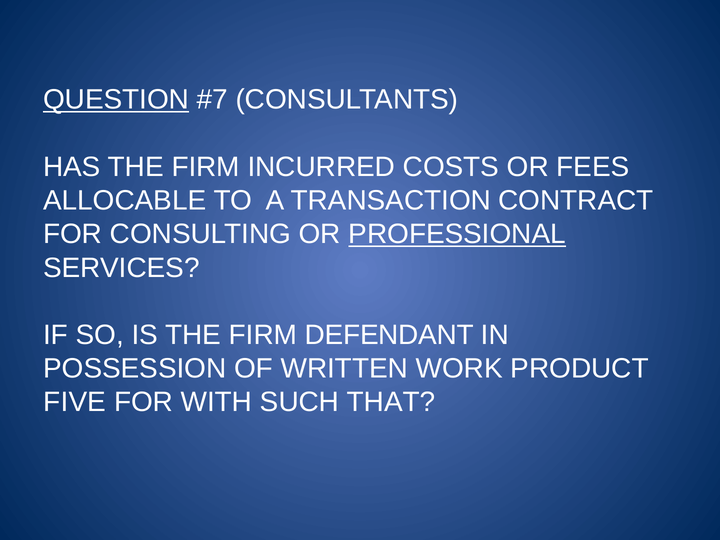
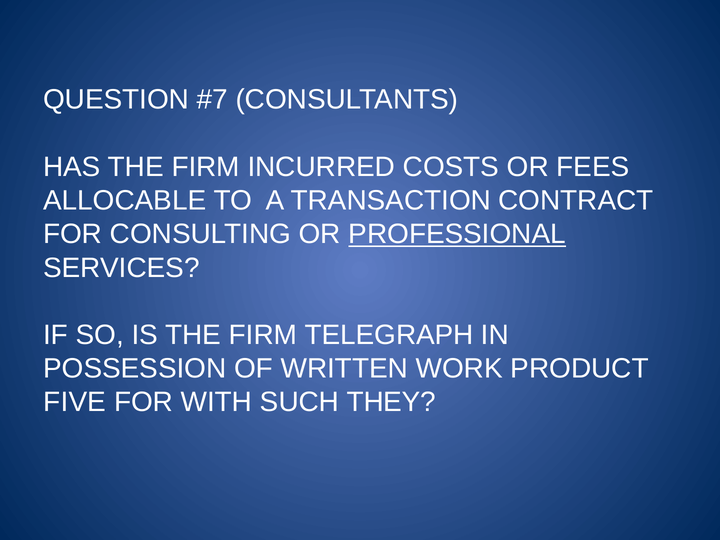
QUESTION underline: present -> none (116, 100)
DEFENDANT: DEFENDANT -> TELEGRAPH (389, 335)
THAT: THAT -> THEY (391, 402)
